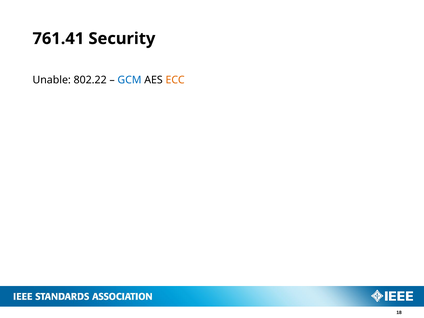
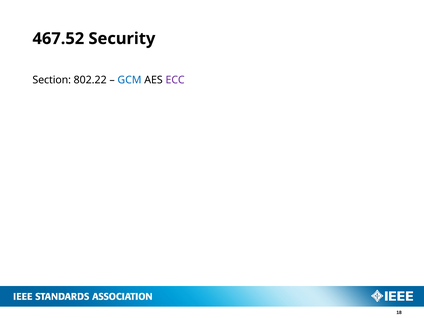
761.41: 761.41 -> 467.52 (58, 39)
Unable: Unable -> Section (52, 80)
ECC colour: orange -> purple (175, 80)
